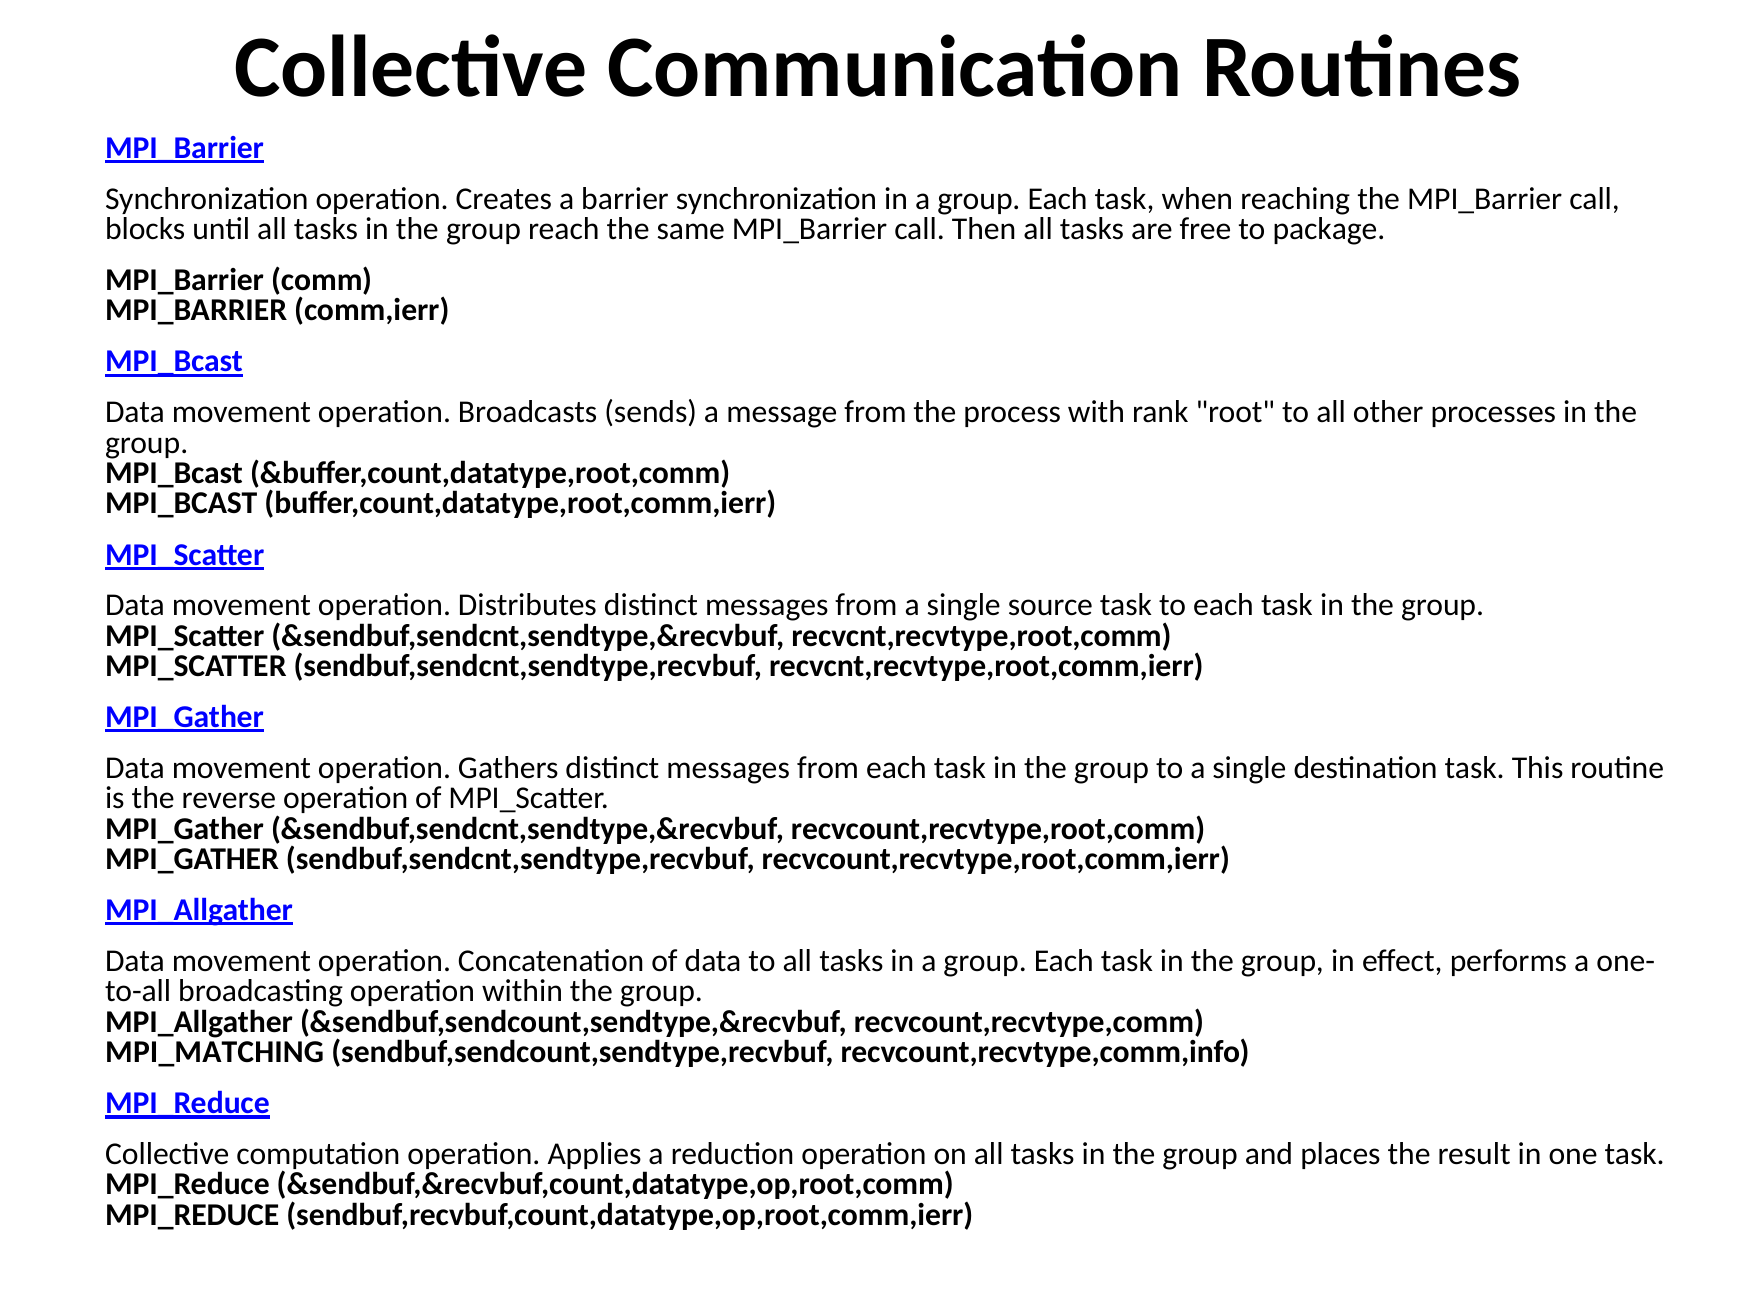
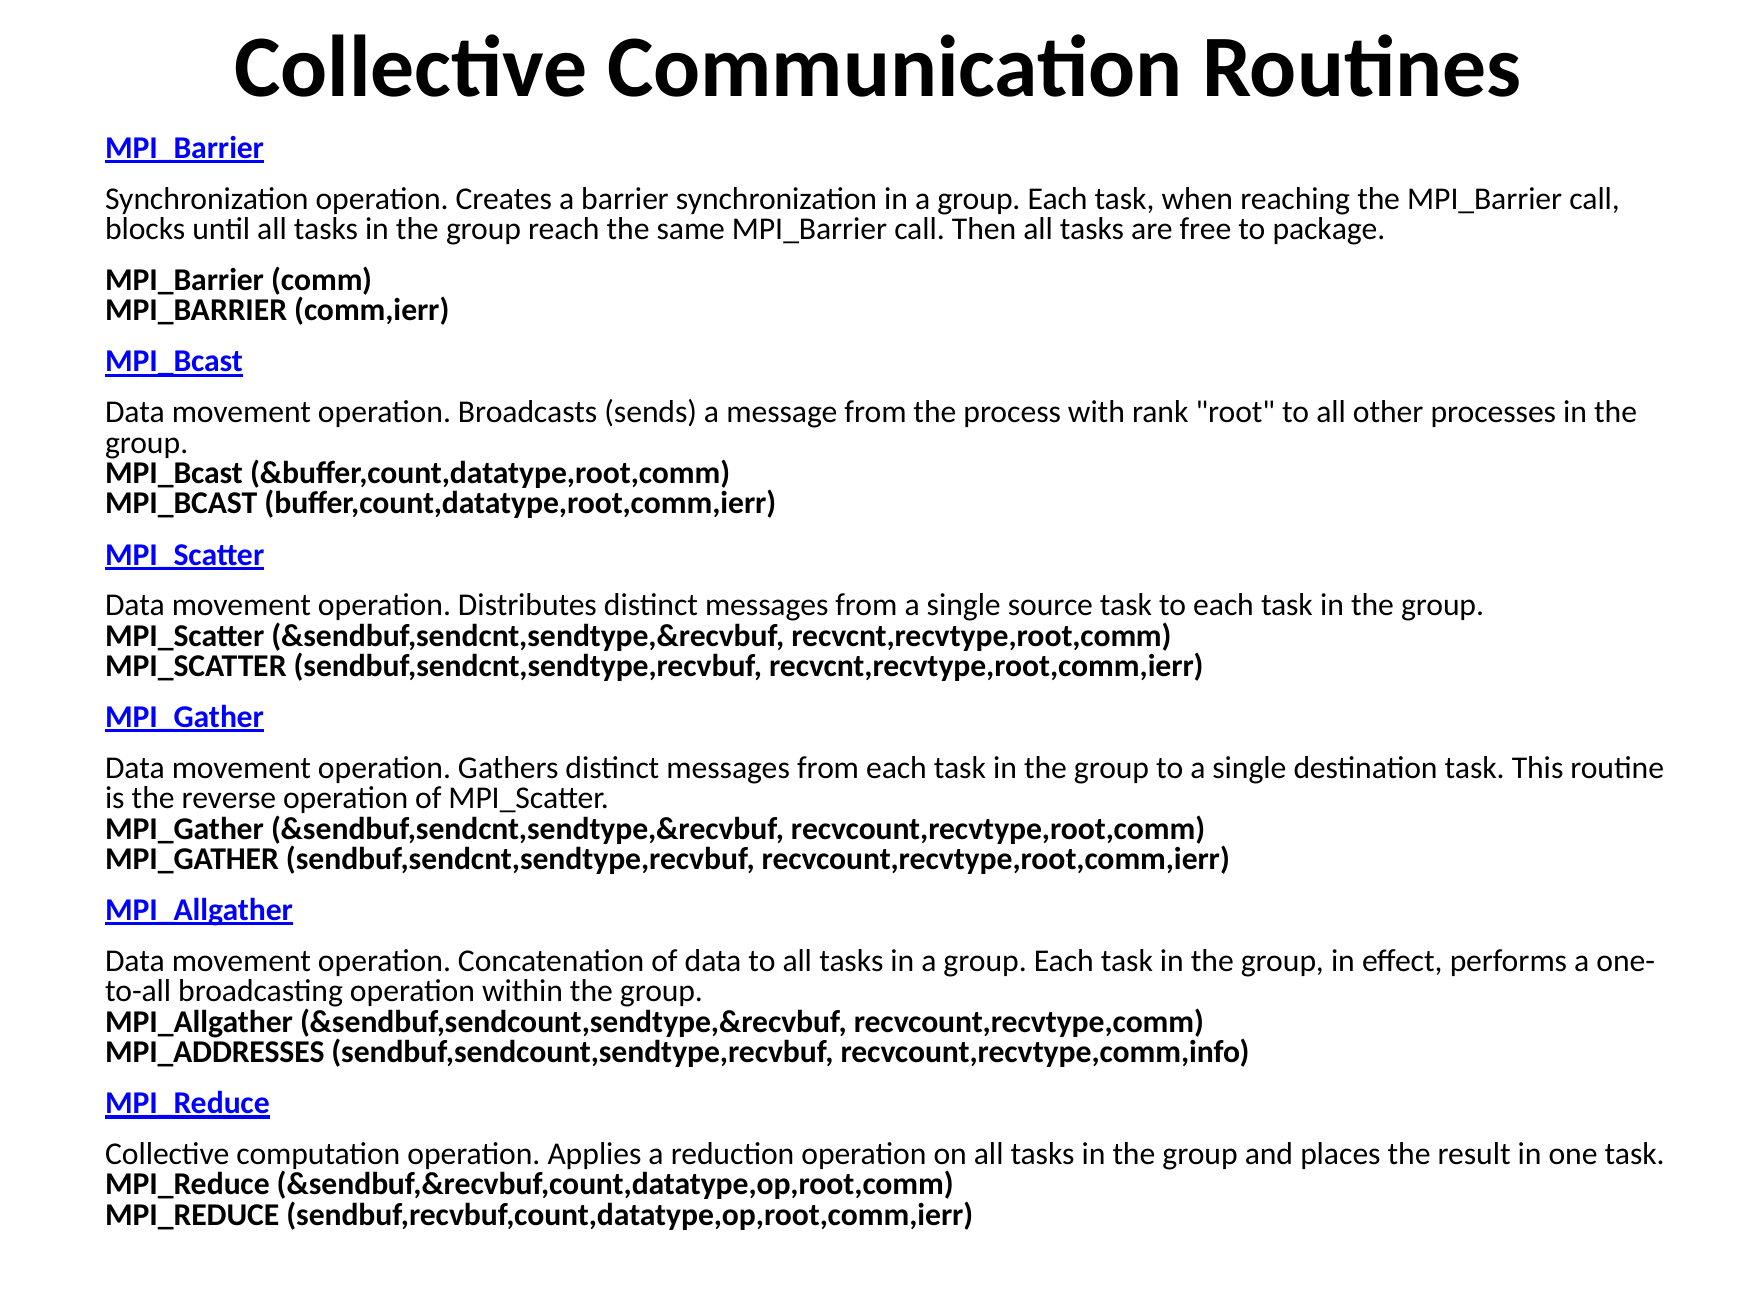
MPI_MATCHING: MPI_MATCHING -> MPI_ADDRESSES (215, 1052)
